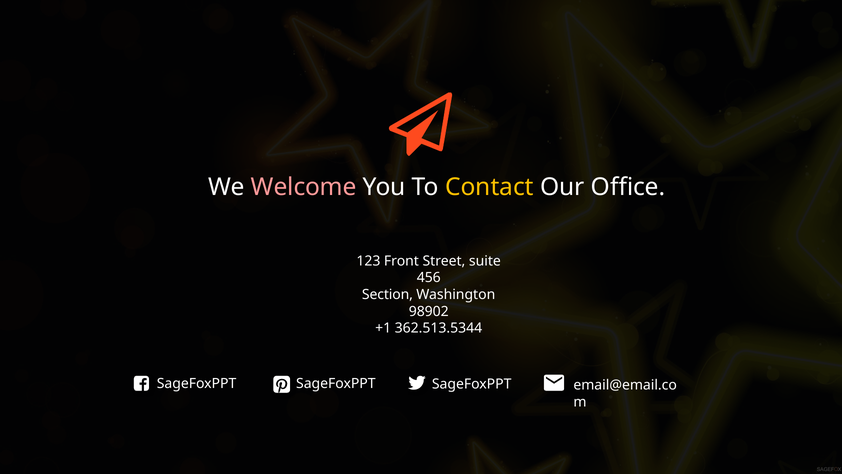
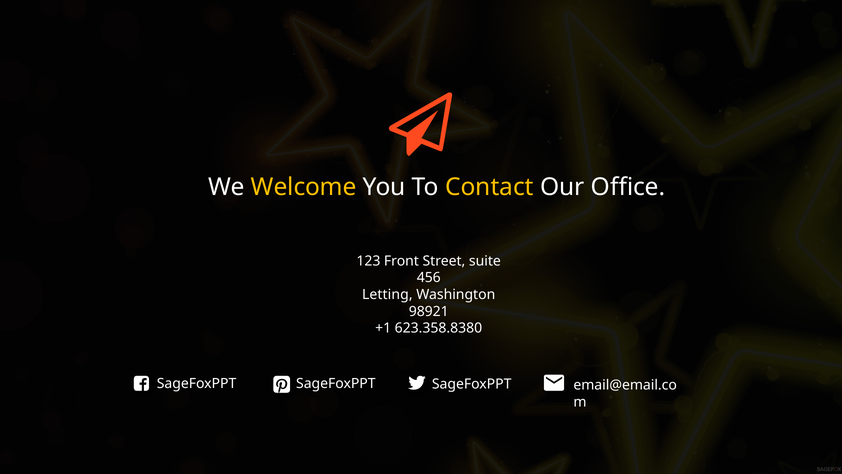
Welcome colour: pink -> yellow (304, 187)
Section: Section -> Letting (387, 294)
98902: 98902 -> 98921 (429, 311)
362.513.5344: 362.513.5344 -> 623.358.8380 (438, 328)
